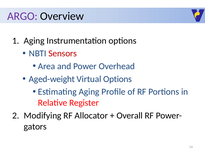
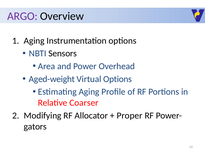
Sensors colour: red -> black (63, 53)
Register: Register -> Coarser (84, 103)
Overall: Overall -> Proper (130, 115)
